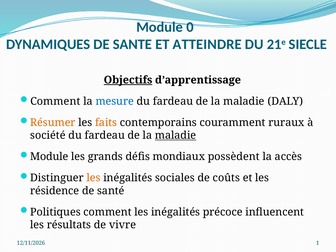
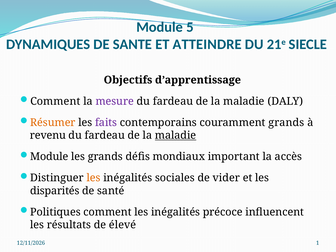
0: 0 -> 5 (190, 27)
Objectifs underline: present -> none (128, 80)
mesure colour: blue -> purple (115, 101)
faits colour: orange -> purple (106, 122)
couramment ruraux: ruraux -> grands (286, 122)
société: société -> revenu (48, 135)
possèdent: possèdent -> important (234, 157)
coûts: coûts -> vider (226, 178)
résidence: résidence -> disparités (55, 191)
vivre: vivre -> élevé (123, 225)
